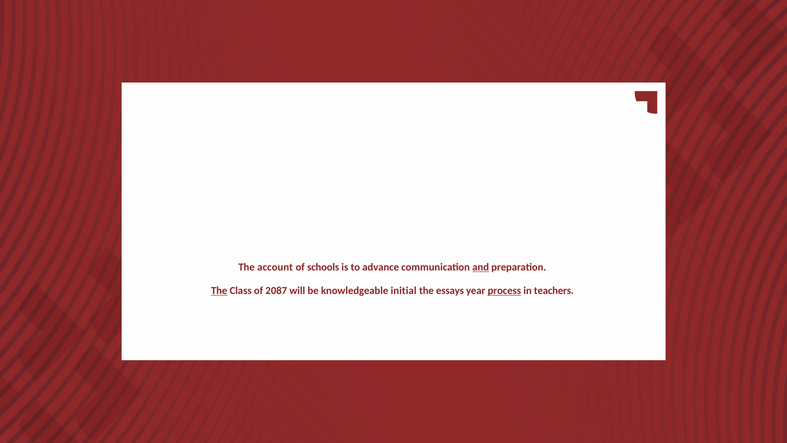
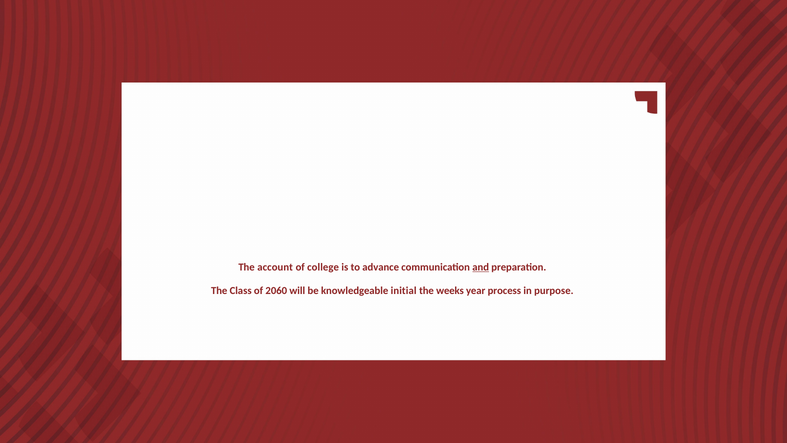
schools: schools -> college (323, 267)
The underline: present -> none (219, 290)
2087: 2087 -> 2060 (276, 290)
essays: essays -> weeks (450, 290)
process underline: present -> none (504, 290)
teachers: teachers -> purpose (554, 290)
